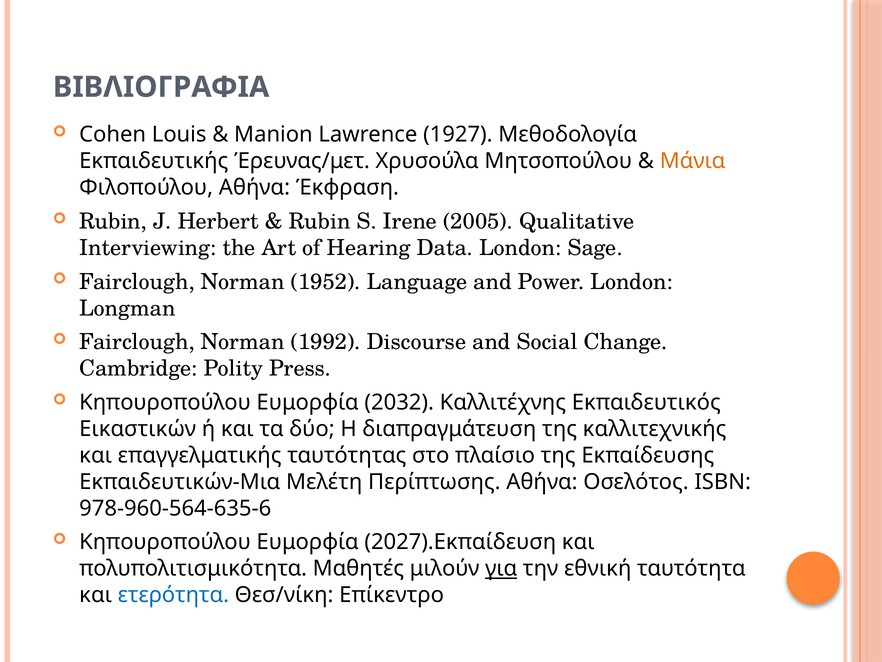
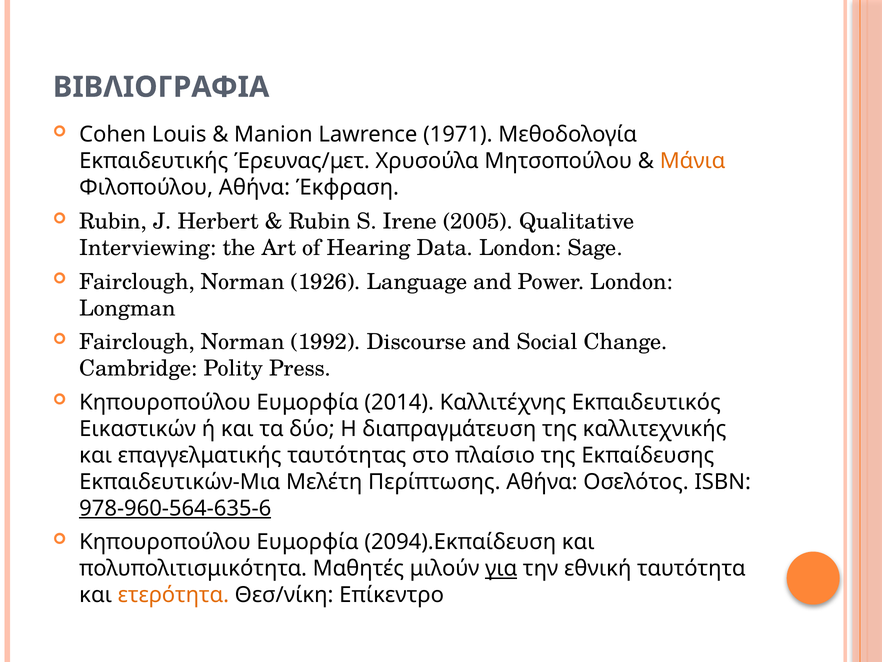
1927: 1927 -> 1971 (458, 135)
1952: 1952 -> 1926 (326, 282)
2032: 2032 -> 2014 (399, 402)
978-960-564-635-6 underline: none -> present (175, 508)
2027).Εκπαίδευση: 2027).Εκπαίδευση -> 2094).Εκπαίδευση (460, 542)
ετερότητα colour: blue -> orange (173, 595)
